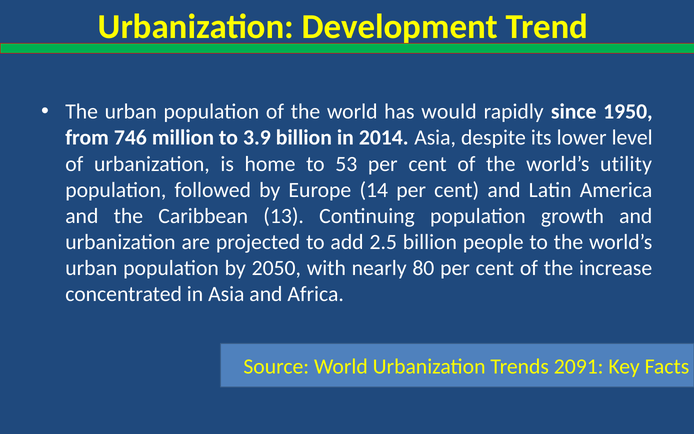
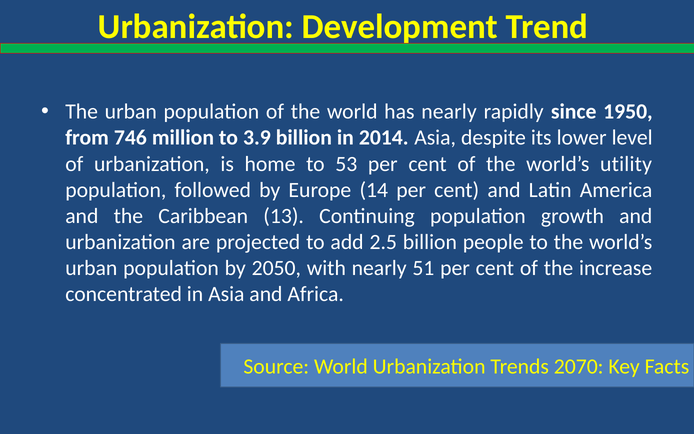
has would: would -> nearly (449, 112)
80: 80 -> 51 (423, 268)
2091: 2091 -> 2070 (579, 367)
